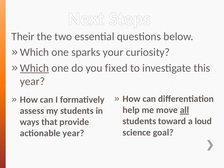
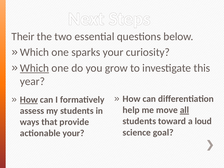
fixed: fixed -> grow (116, 68)
How underline: none -> present (29, 100)
actionable year: year -> your (73, 133)
